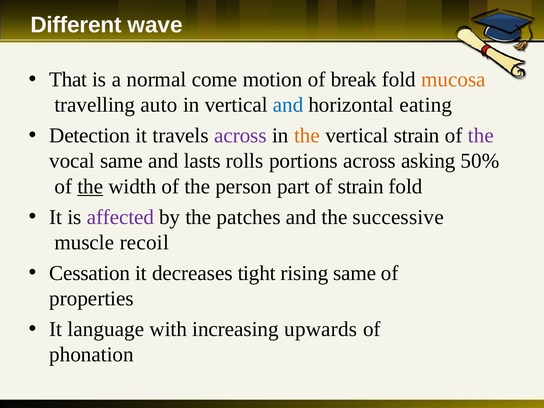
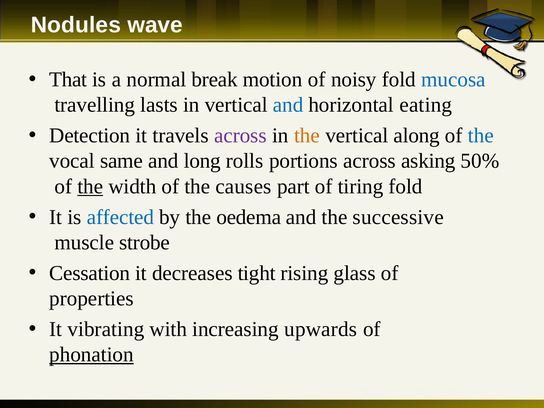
Different: Different -> Nodules (76, 25)
come: come -> break (215, 80)
break: break -> noisy (354, 80)
mucosa colour: orange -> blue (453, 80)
auto: auto -> lasts (159, 105)
vertical strain: strain -> along (417, 136)
the colour: purple -> blue (481, 136)
lasts: lasts -> long (202, 161)
person: person -> causes (243, 186)
of strain: strain -> tiring (361, 186)
affected colour: purple -> blue (120, 217)
patches: patches -> oedema (249, 217)
recoil: recoil -> strobe (145, 243)
rising same: same -> glass (355, 273)
language: language -> vibrating (106, 329)
phonation underline: none -> present (91, 355)
